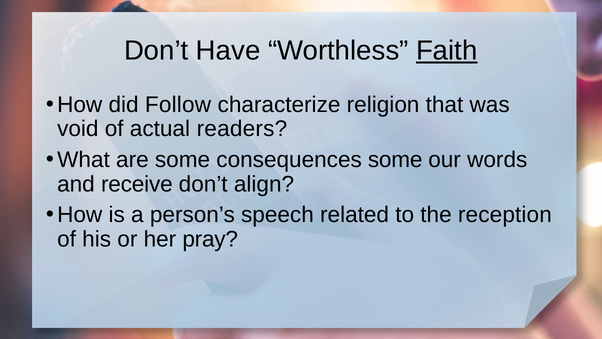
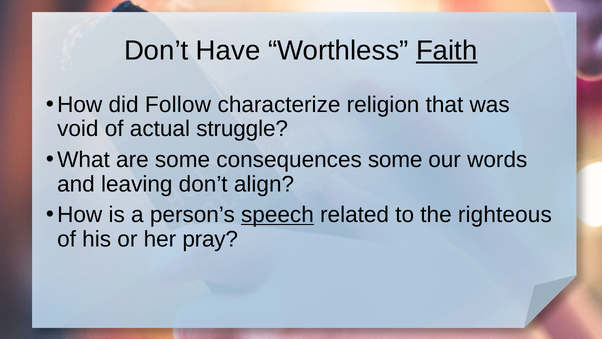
readers: readers -> struggle (242, 129)
receive: receive -> leaving (137, 184)
speech underline: none -> present (277, 215)
reception: reception -> righteous (505, 215)
